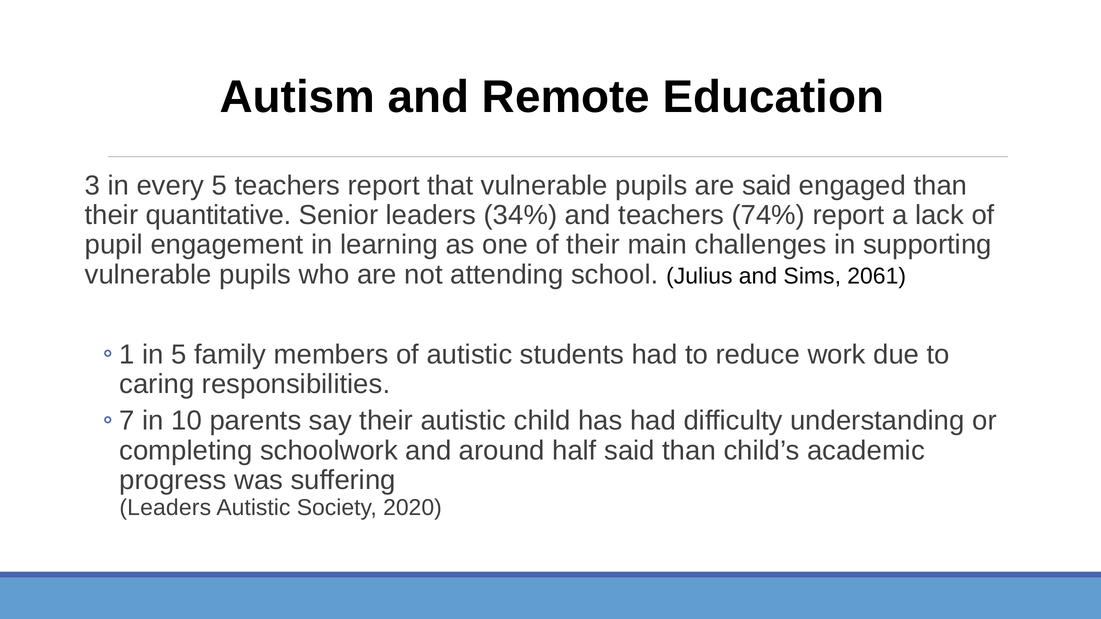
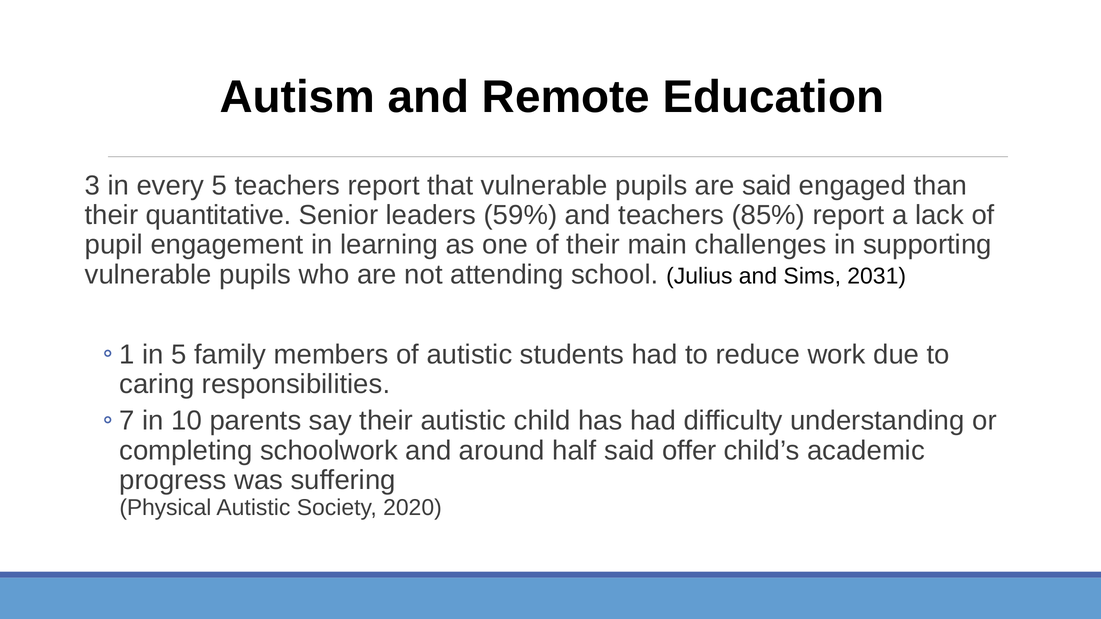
34%: 34% -> 59% (521, 215)
74%: 74% -> 85% (768, 215)
2061: 2061 -> 2031 (877, 276)
said than: than -> offer (689, 451)
Leaders: Leaders -> Physical (165, 508)
